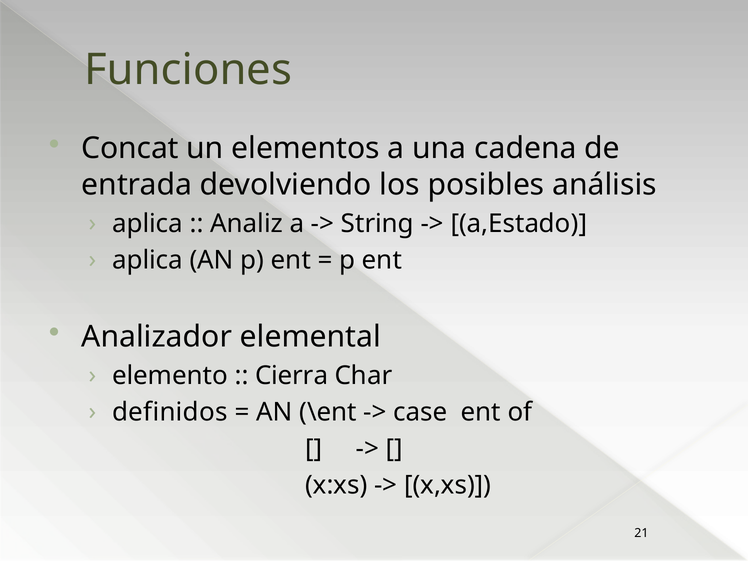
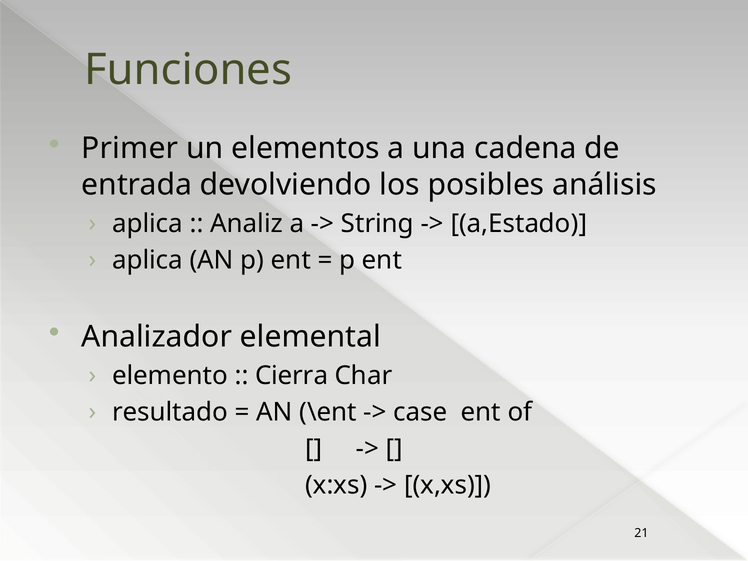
Concat: Concat -> Primer (130, 149)
definidos: definidos -> resultado (170, 412)
